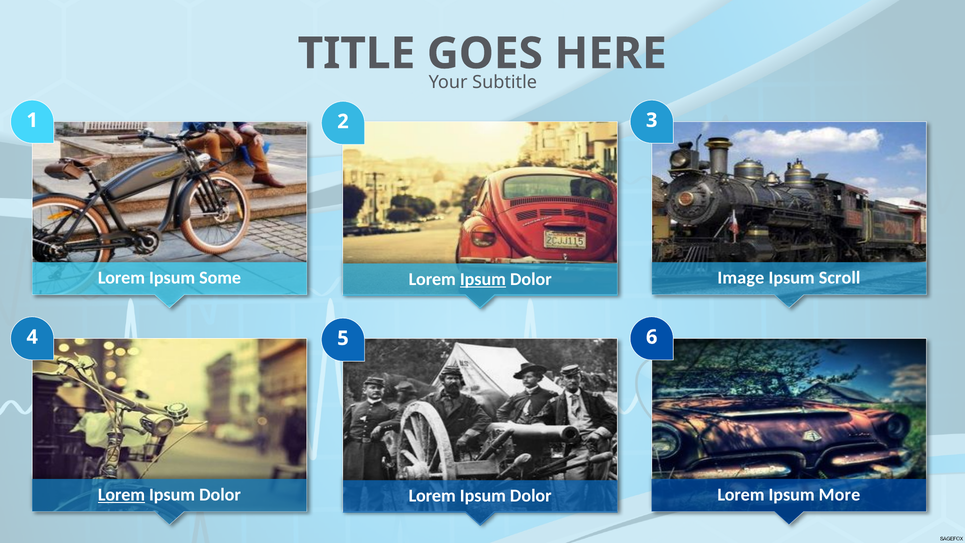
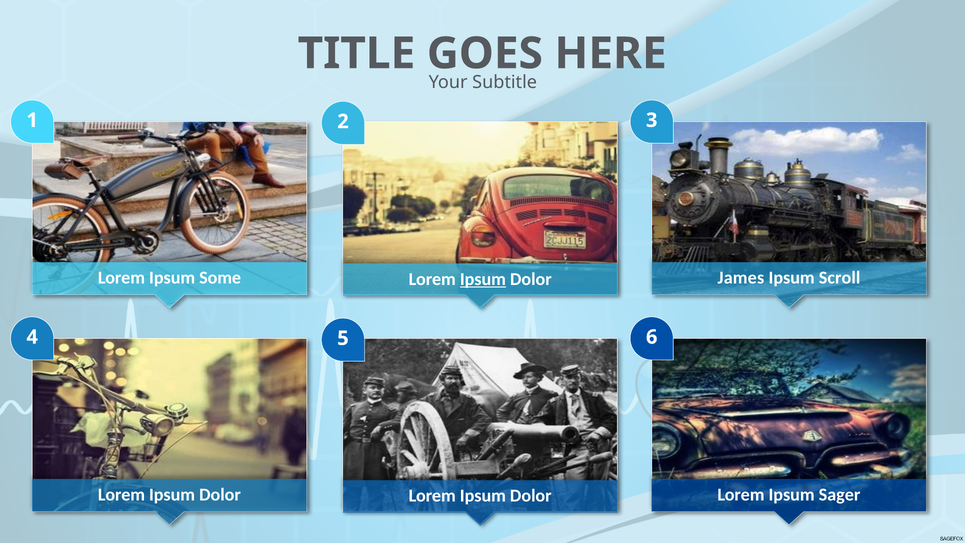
Image: Image -> James (741, 278)
Lorem underline: present -> none (121, 494)
More: More -> Sager (840, 494)
